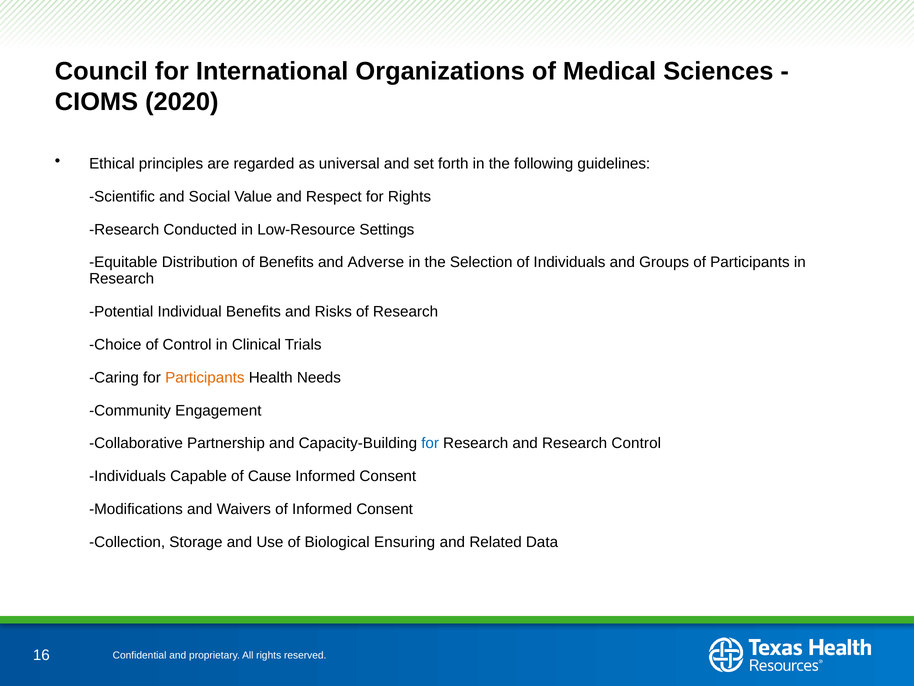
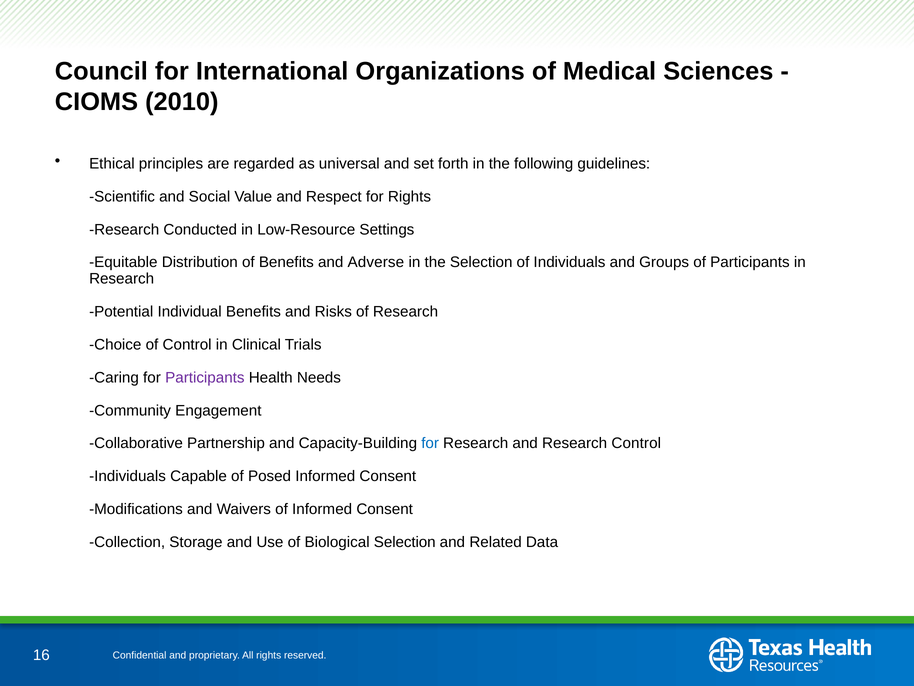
2020: 2020 -> 2010 (182, 102)
Participants colour: orange -> purple (205, 377)
Cause: Cause -> Posed (270, 476)
Biological Ensuring: Ensuring -> Selection (405, 542)
